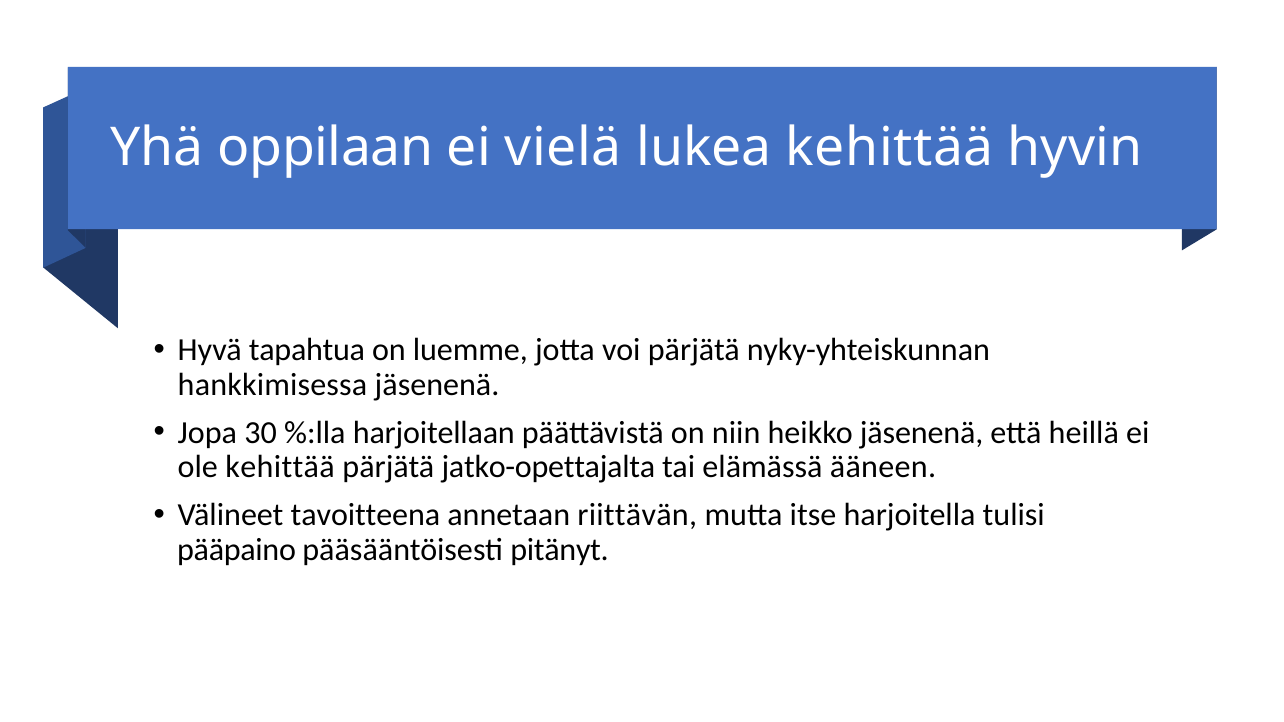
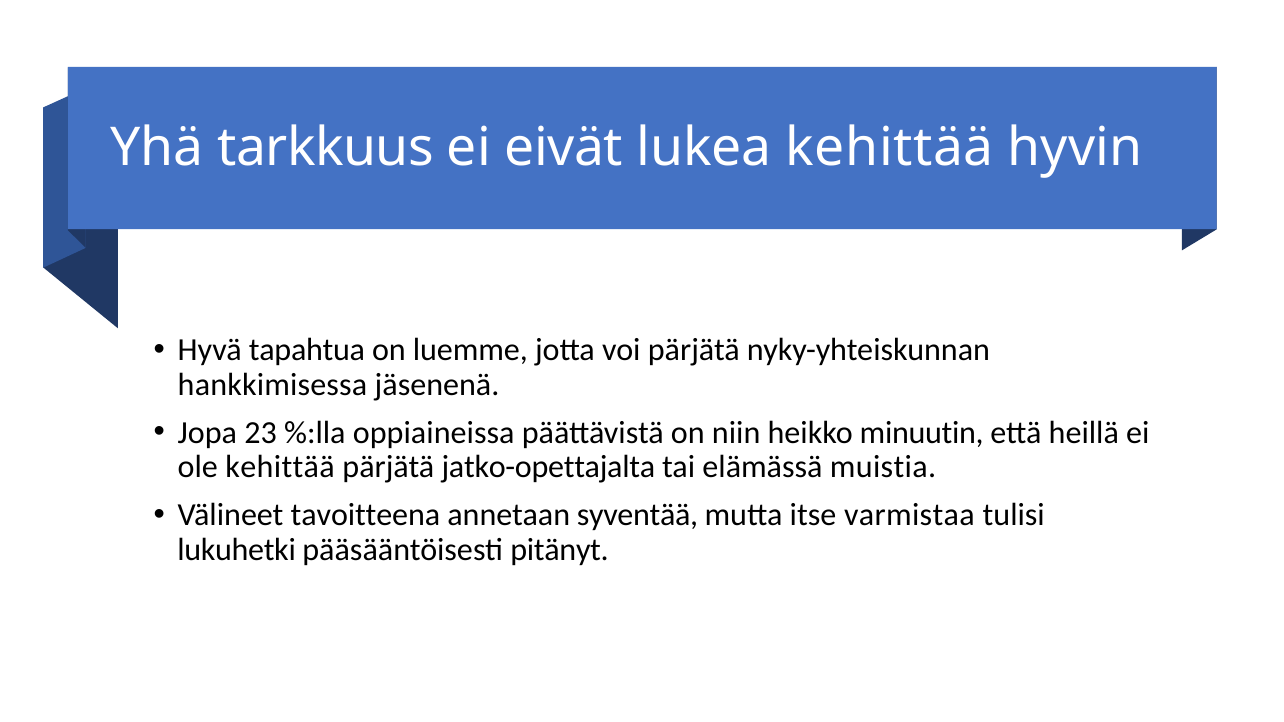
oppilaan: oppilaan -> tarkkuus (326, 148)
vielä: vielä -> eivät (564, 148)
30: 30 -> 23 (261, 433)
harjoitellaan: harjoitellaan -> oppiaineissa (434, 433)
heikko jäsenenä: jäsenenä -> minuutin (922, 433)
ääneen: ääneen -> muistia (883, 467)
riittävän: riittävän -> syventää (637, 515)
harjoitella: harjoitella -> varmistaa (909, 515)
pääpaino: pääpaino -> lukuhetki (237, 550)
